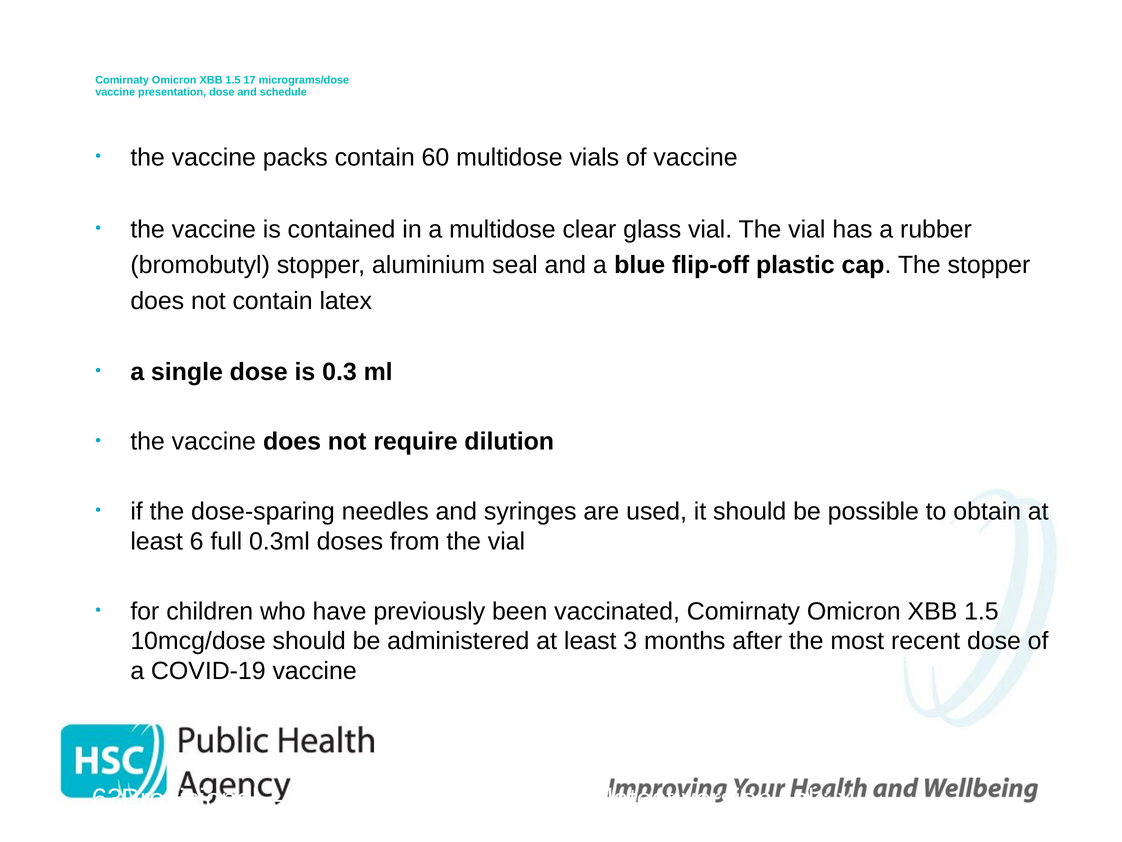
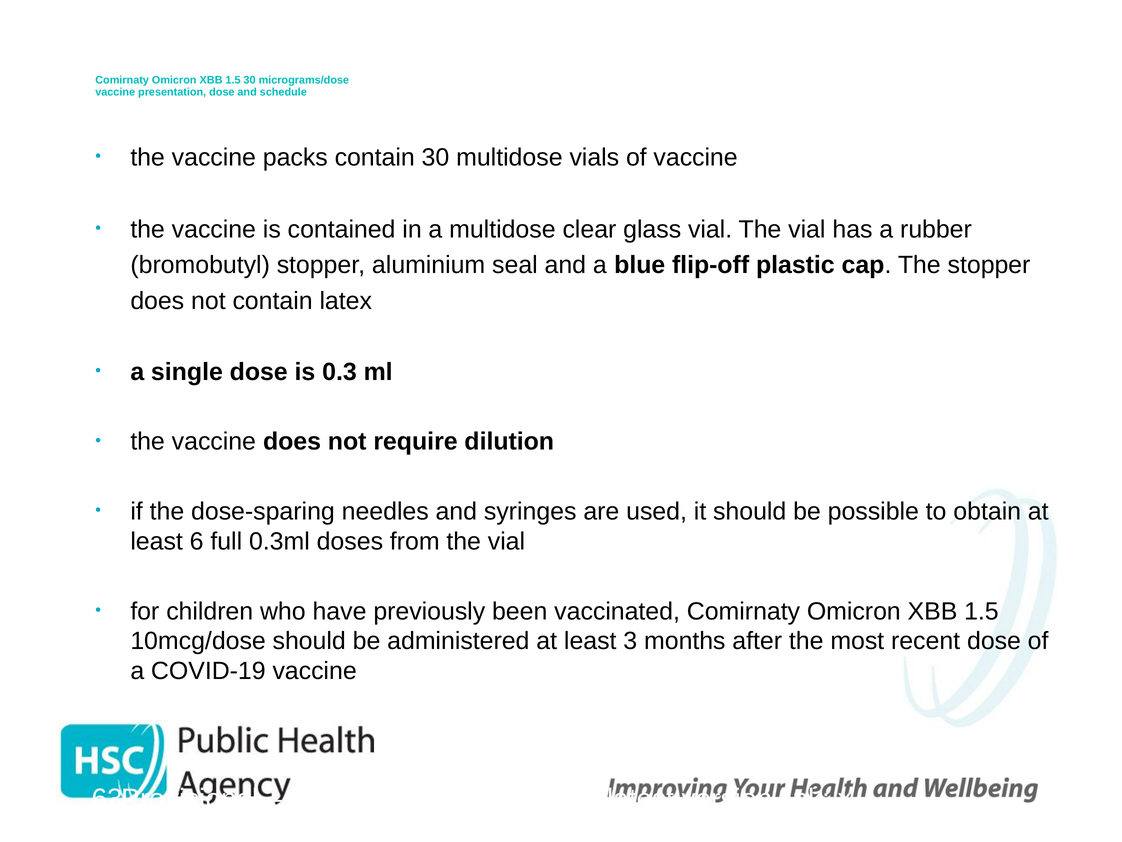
1.5 17: 17 -> 30 (250, 80)
contain 60: 60 -> 30 (435, 157)
